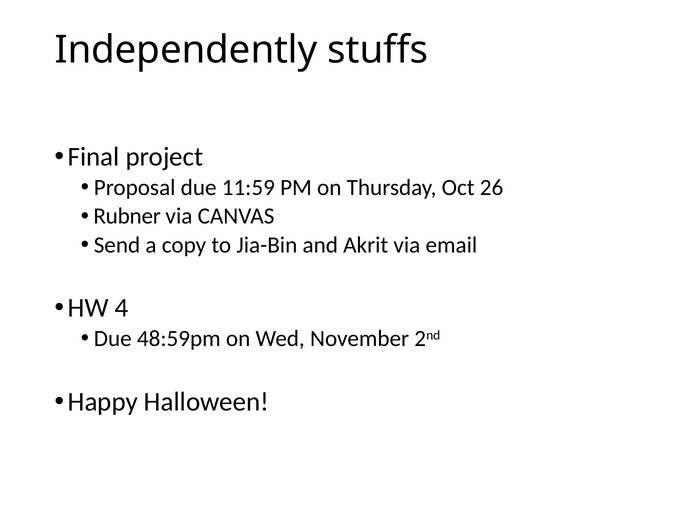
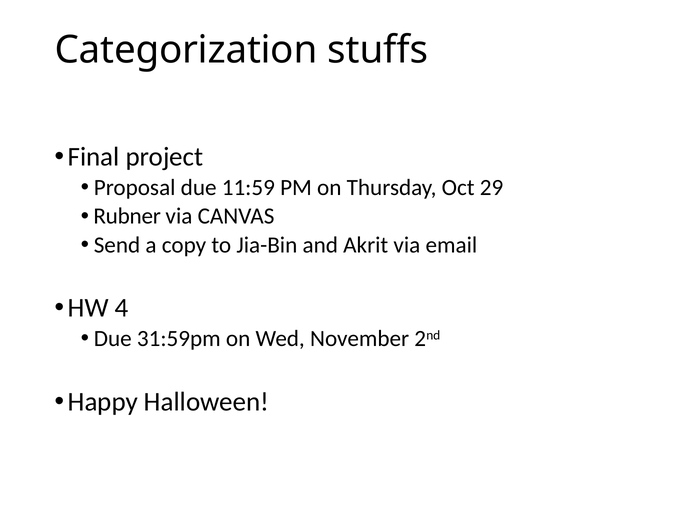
Independently: Independently -> Categorization (186, 50)
26: 26 -> 29 (492, 187)
48:59pm: 48:59pm -> 31:59pm (179, 338)
